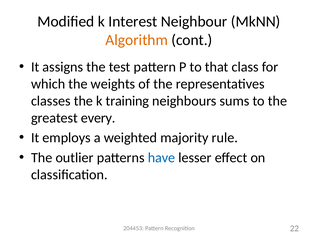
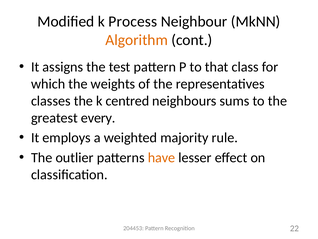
Interest: Interest -> Process (133, 21)
training: training -> centred (127, 101)
have colour: blue -> orange (162, 157)
